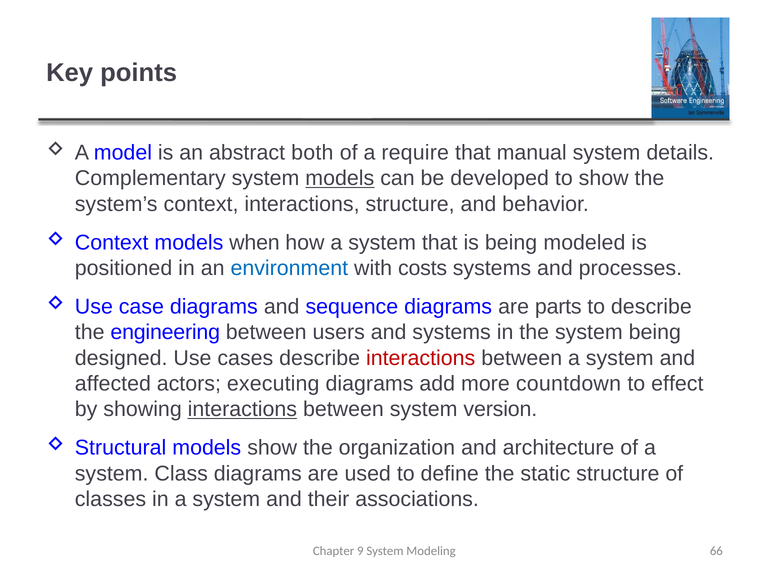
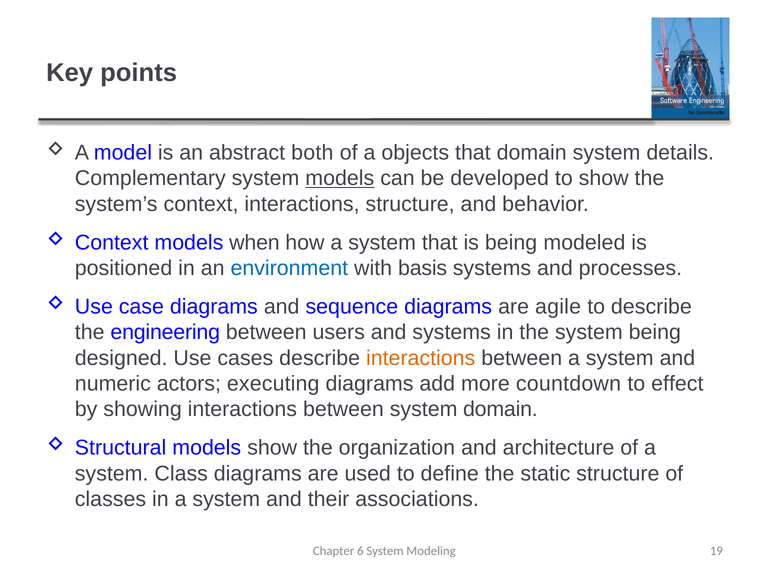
require: require -> objects (415, 153)
that manual: manual -> domain (532, 153)
costs: costs -> basis (423, 268)
parts: parts -> agile (558, 307)
interactions colour: red -> orange (421, 358)
affected: affected -> numeric (113, 384)
interactions underline: present -> none (242, 409)
system version: version -> domain (500, 409)
9: 9 -> 6 (360, 551)
66: 66 -> 19 (716, 551)
